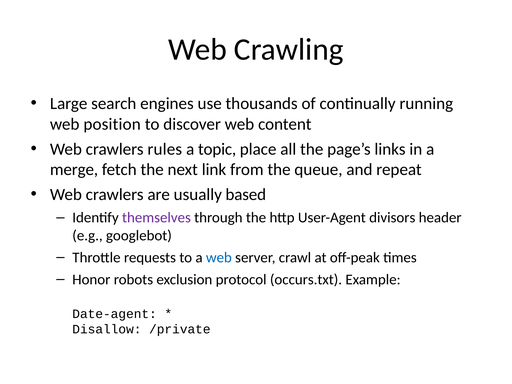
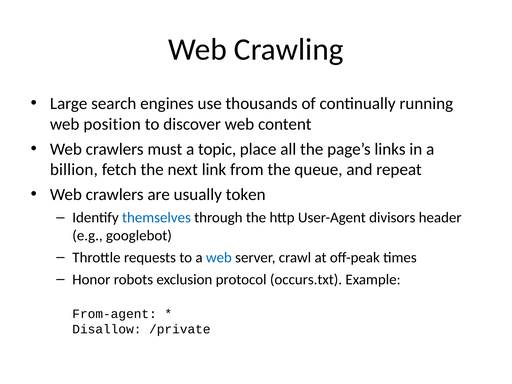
rules: rules -> must (165, 149)
merge: merge -> billion (74, 170)
based: based -> token (246, 195)
themselves colour: purple -> blue (156, 218)
Date-agent: Date-agent -> From-agent (115, 314)
